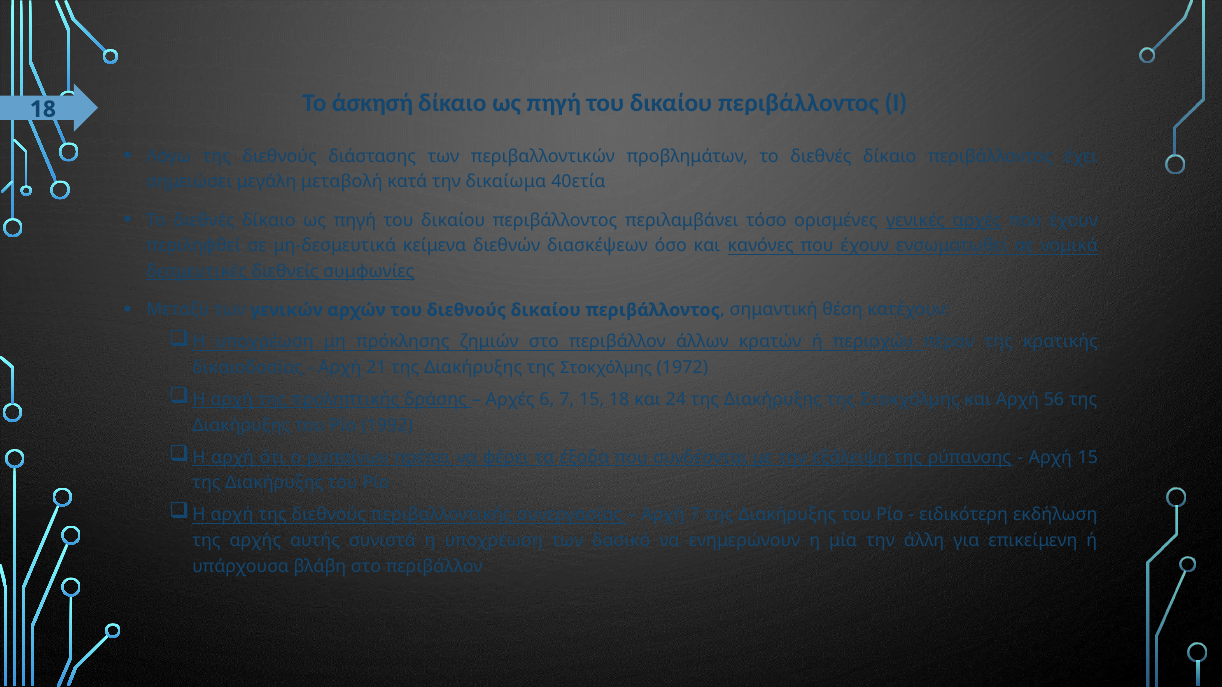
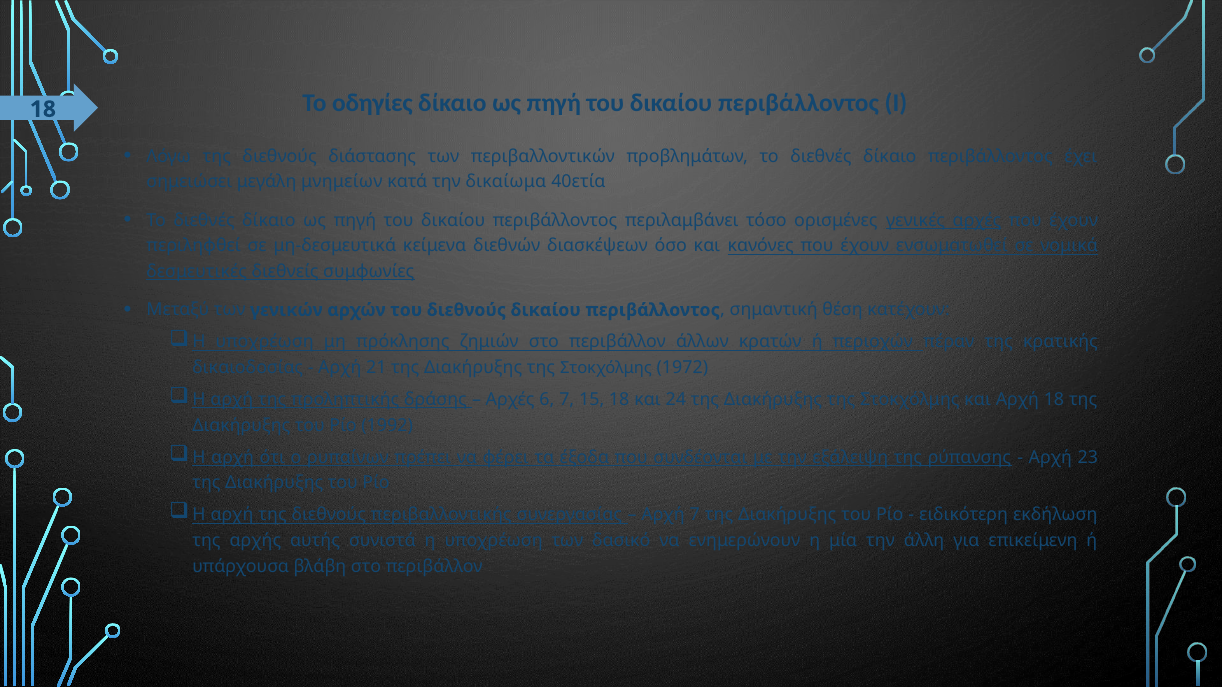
άσκησή: άσκησή -> οδηγίες (372, 103)
μεταβολή: μεταβολή -> μνημείων (342, 182)
Αρχή 56: 56 -> 18 (1054, 400)
Αρχή 15: 15 -> 23 (1088, 458)
